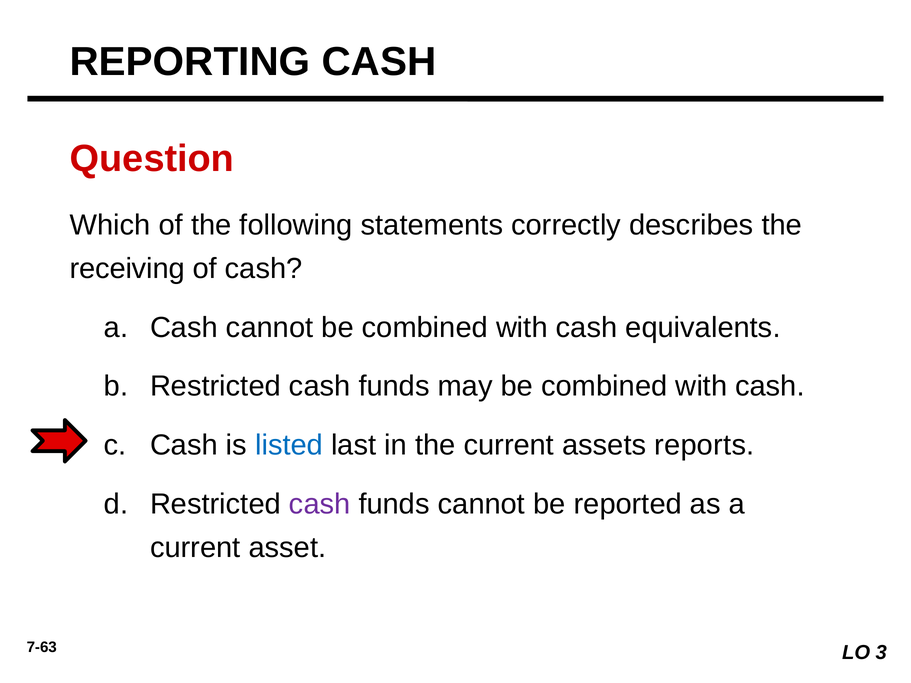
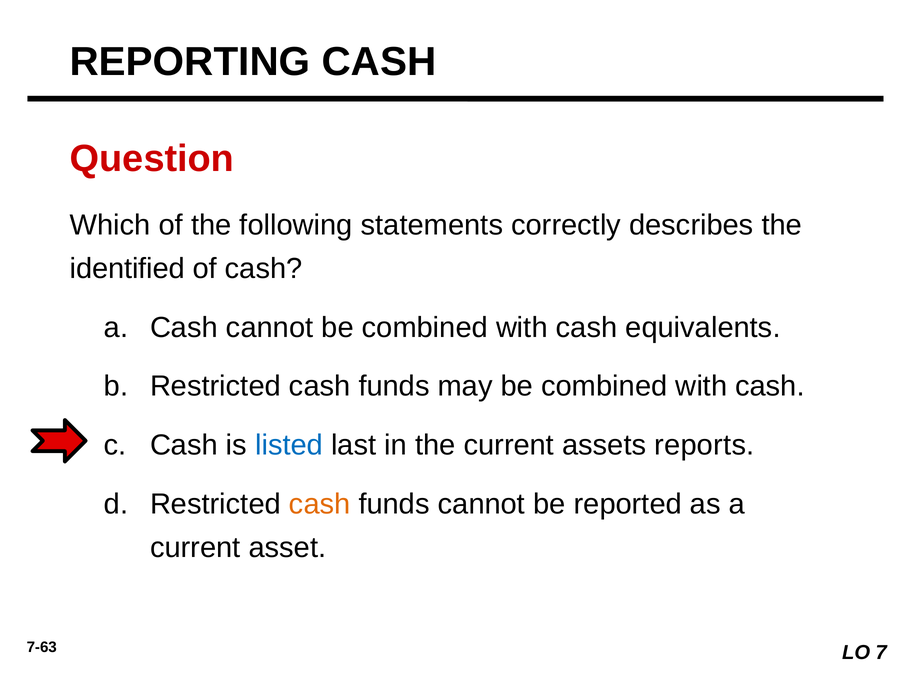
receiving: receiving -> identified (127, 269)
cash colour: purple -> orange (320, 504)
3: 3 -> 7 (881, 653)
